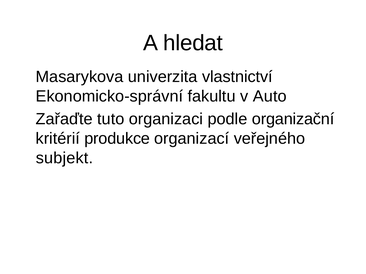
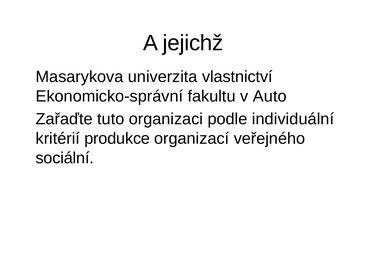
hledat: hledat -> jejichž (193, 43)
organizační: organizační -> individuální (293, 119)
subjekt: subjekt -> sociální (65, 158)
